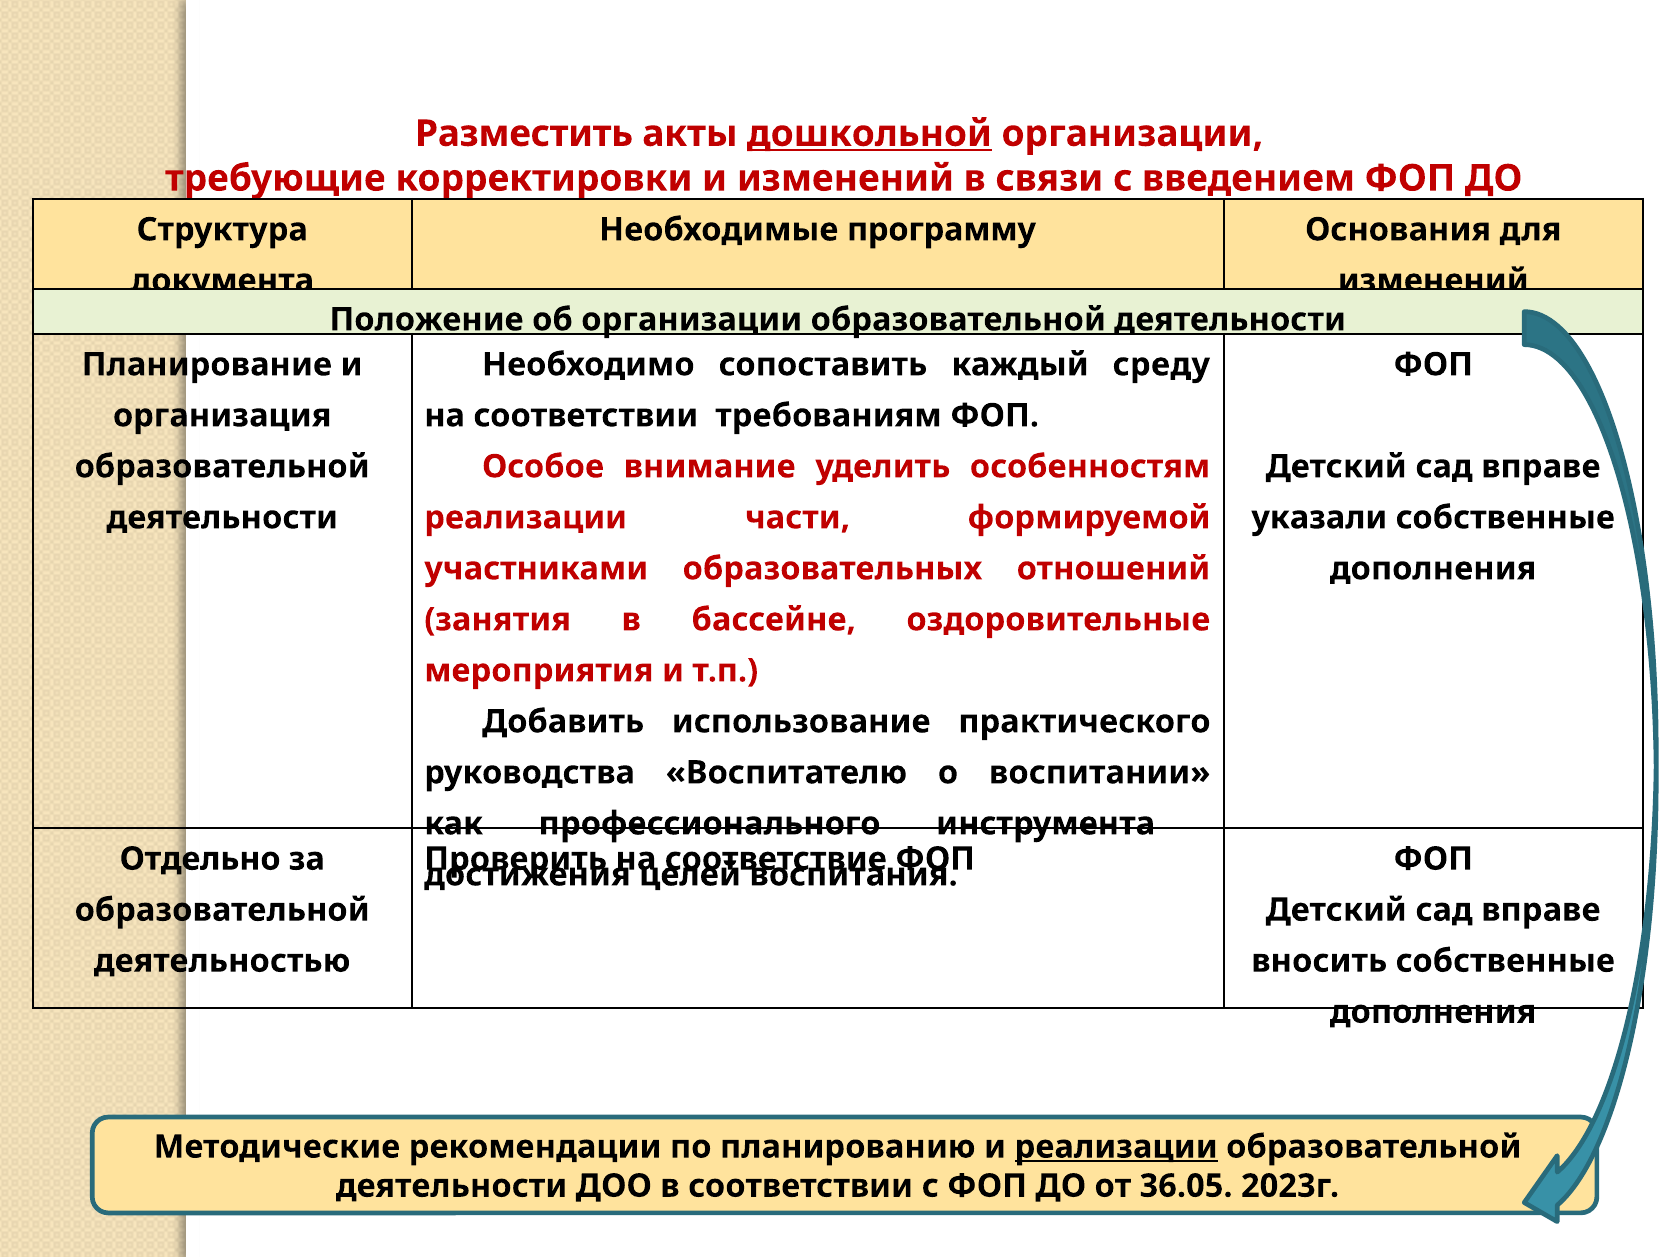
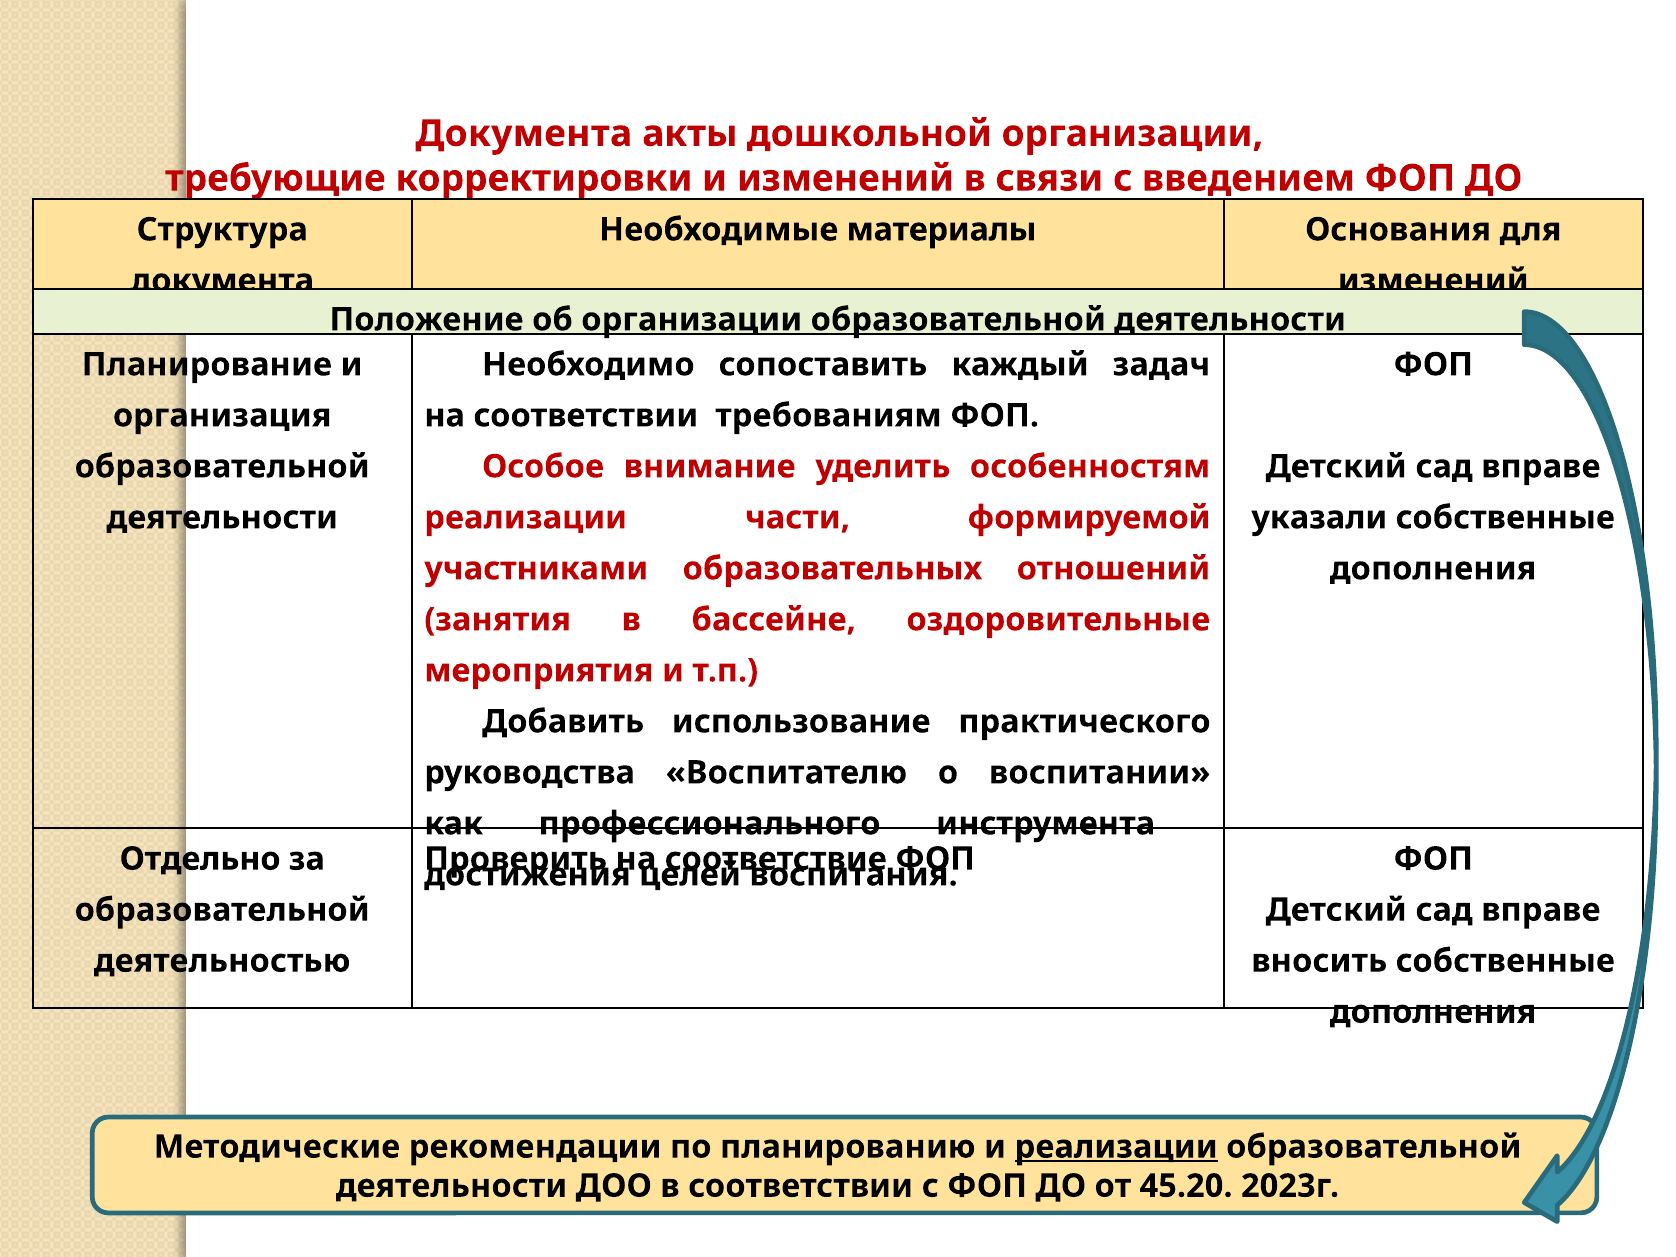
Разместить: Разместить -> Документа (524, 134)
дошкольной underline: present -> none (870, 134)
программу: программу -> материалы (942, 230)
среду: среду -> задач (1161, 365)
36.05: 36.05 -> 45.20 (1186, 1186)
